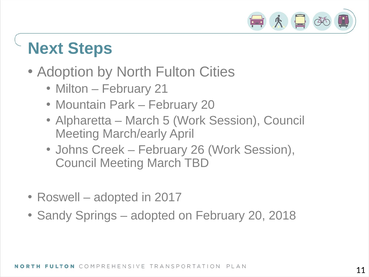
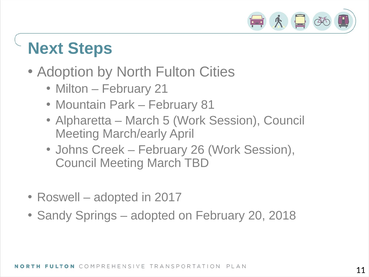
20: 20 -> 81 (208, 105)
